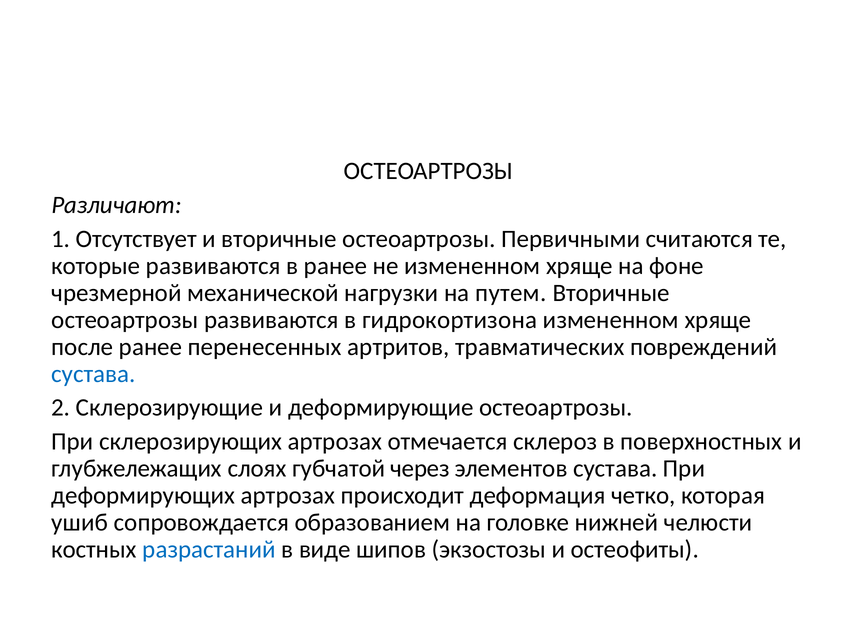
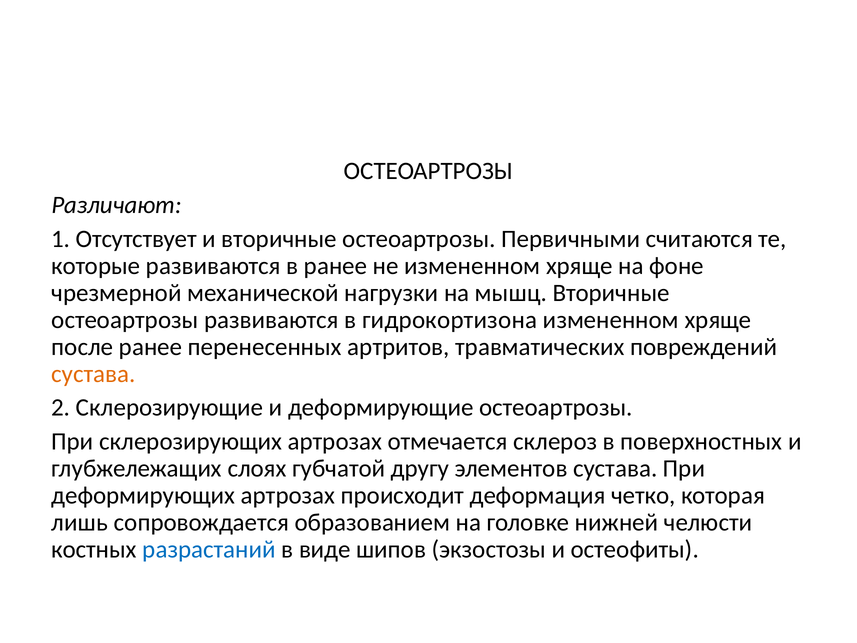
путем: путем -> мышц (511, 293)
сустава colour: blue -> orange (93, 374)
через: через -> другу (420, 468)
ушиб: ушиб -> лишь (80, 522)
